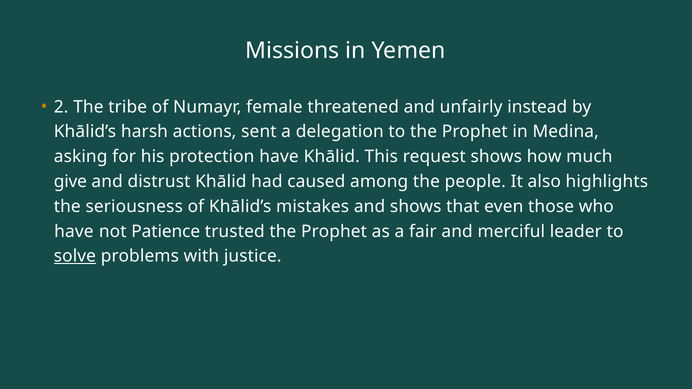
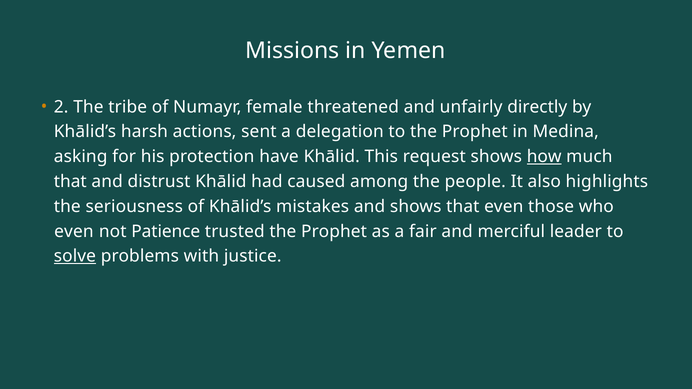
instead: instead -> directly (537, 107)
how underline: none -> present (544, 157)
give: give -> that (70, 182)
have: have -> even (74, 231)
